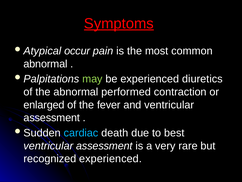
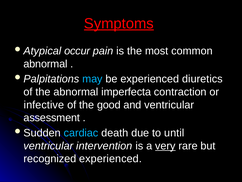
may colour: light green -> light blue (92, 79)
performed: performed -> imperfecta (126, 92)
enlarged: enlarged -> infective (44, 105)
fever: fever -> good (109, 105)
best: best -> until (174, 133)
assessment: assessment -> intervention (104, 145)
very underline: none -> present (165, 145)
